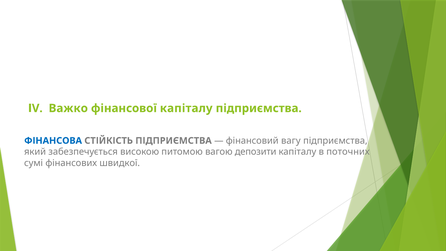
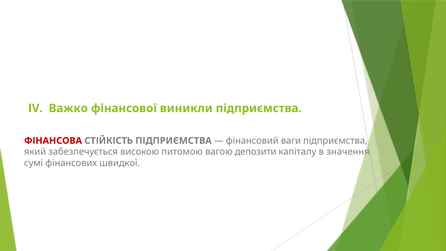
фінансової капіталу: капіталу -> виникли (186, 108)
ФІНАНСОВА colour: blue -> red (53, 141)
вагу: вагу -> ваги (291, 141)
поточних: поточних -> значення (348, 152)
